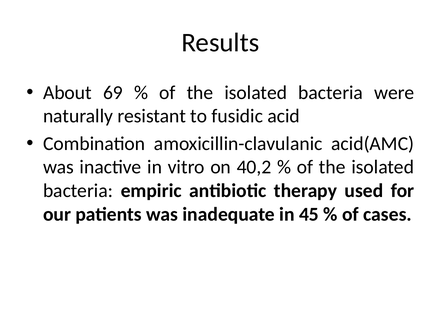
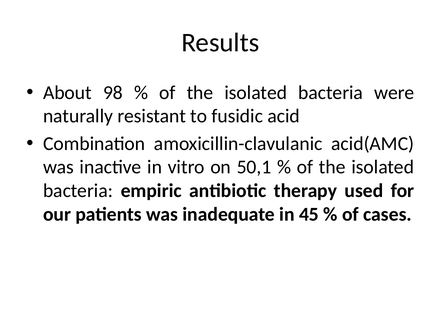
69: 69 -> 98 (113, 93)
40,2: 40,2 -> 50,1 (254, 167)
